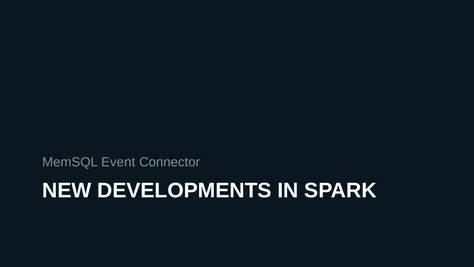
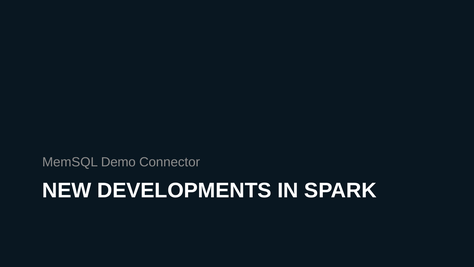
Event: Event -> Demo (118, 162)
